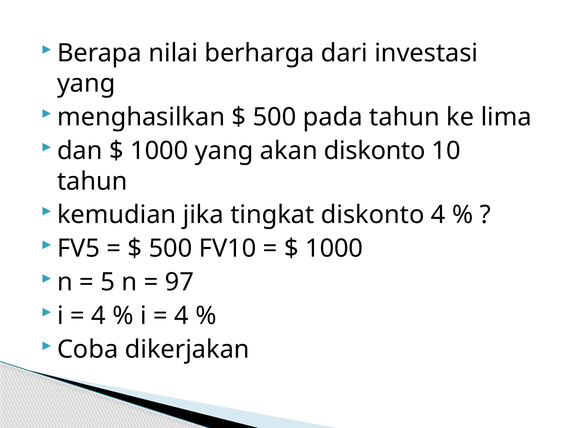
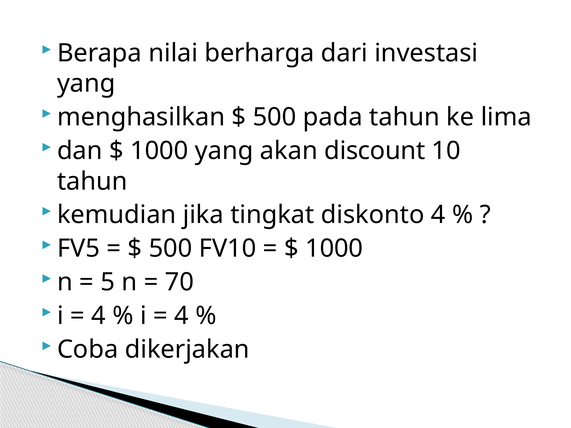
akan diskonto: diskonto -> discount (375, 151)
97: 97 -> 70 (179, 282)
